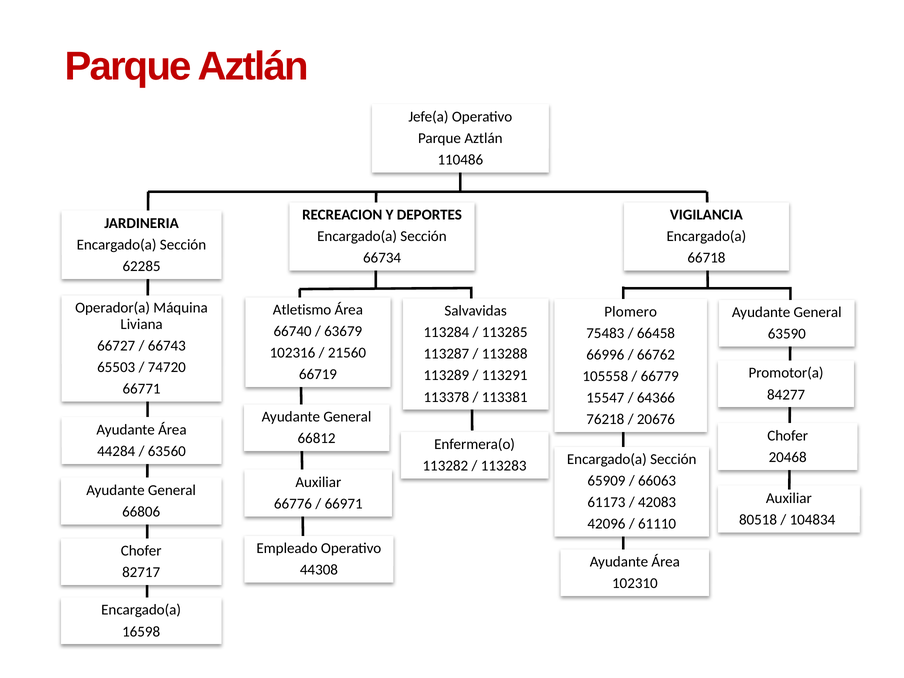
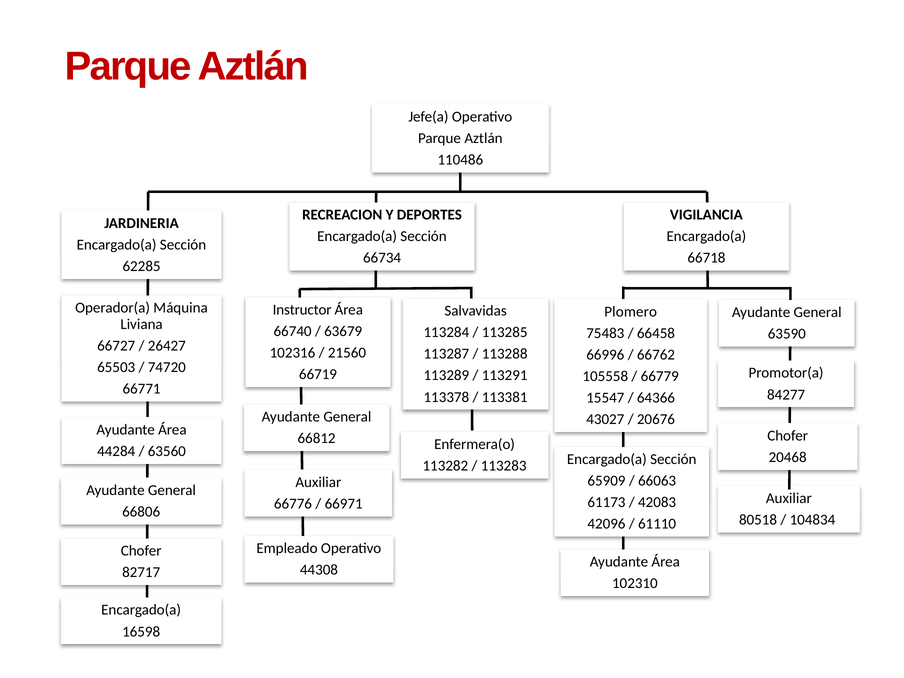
Atletismo: Atletismo -> Instructor (302, 310)
66743: 66743 -> 26427 (167, 346)
76218: 76218 -> 43027 (605, 419)
